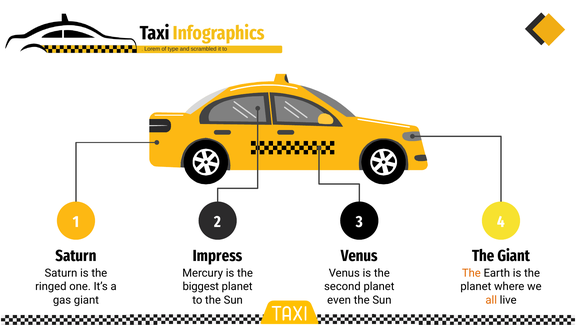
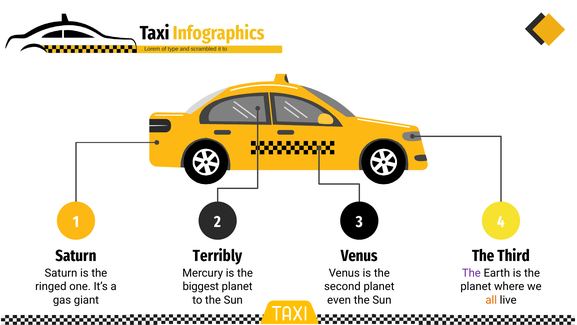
Impress: Impress -> Terribly (218, 256)
The Giant: Giant -> Third (514, 256)
The colour: orange -> purple (471, 273)
